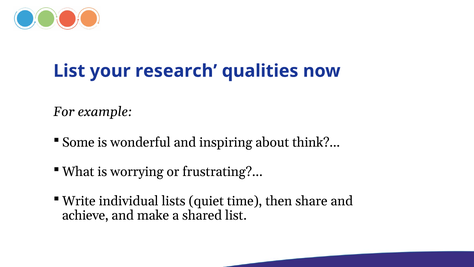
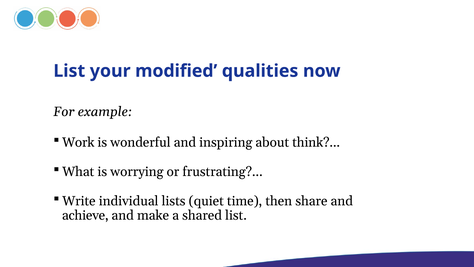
research: research -> modified (176, 71)
Some: Some -> Work (78, 142)
